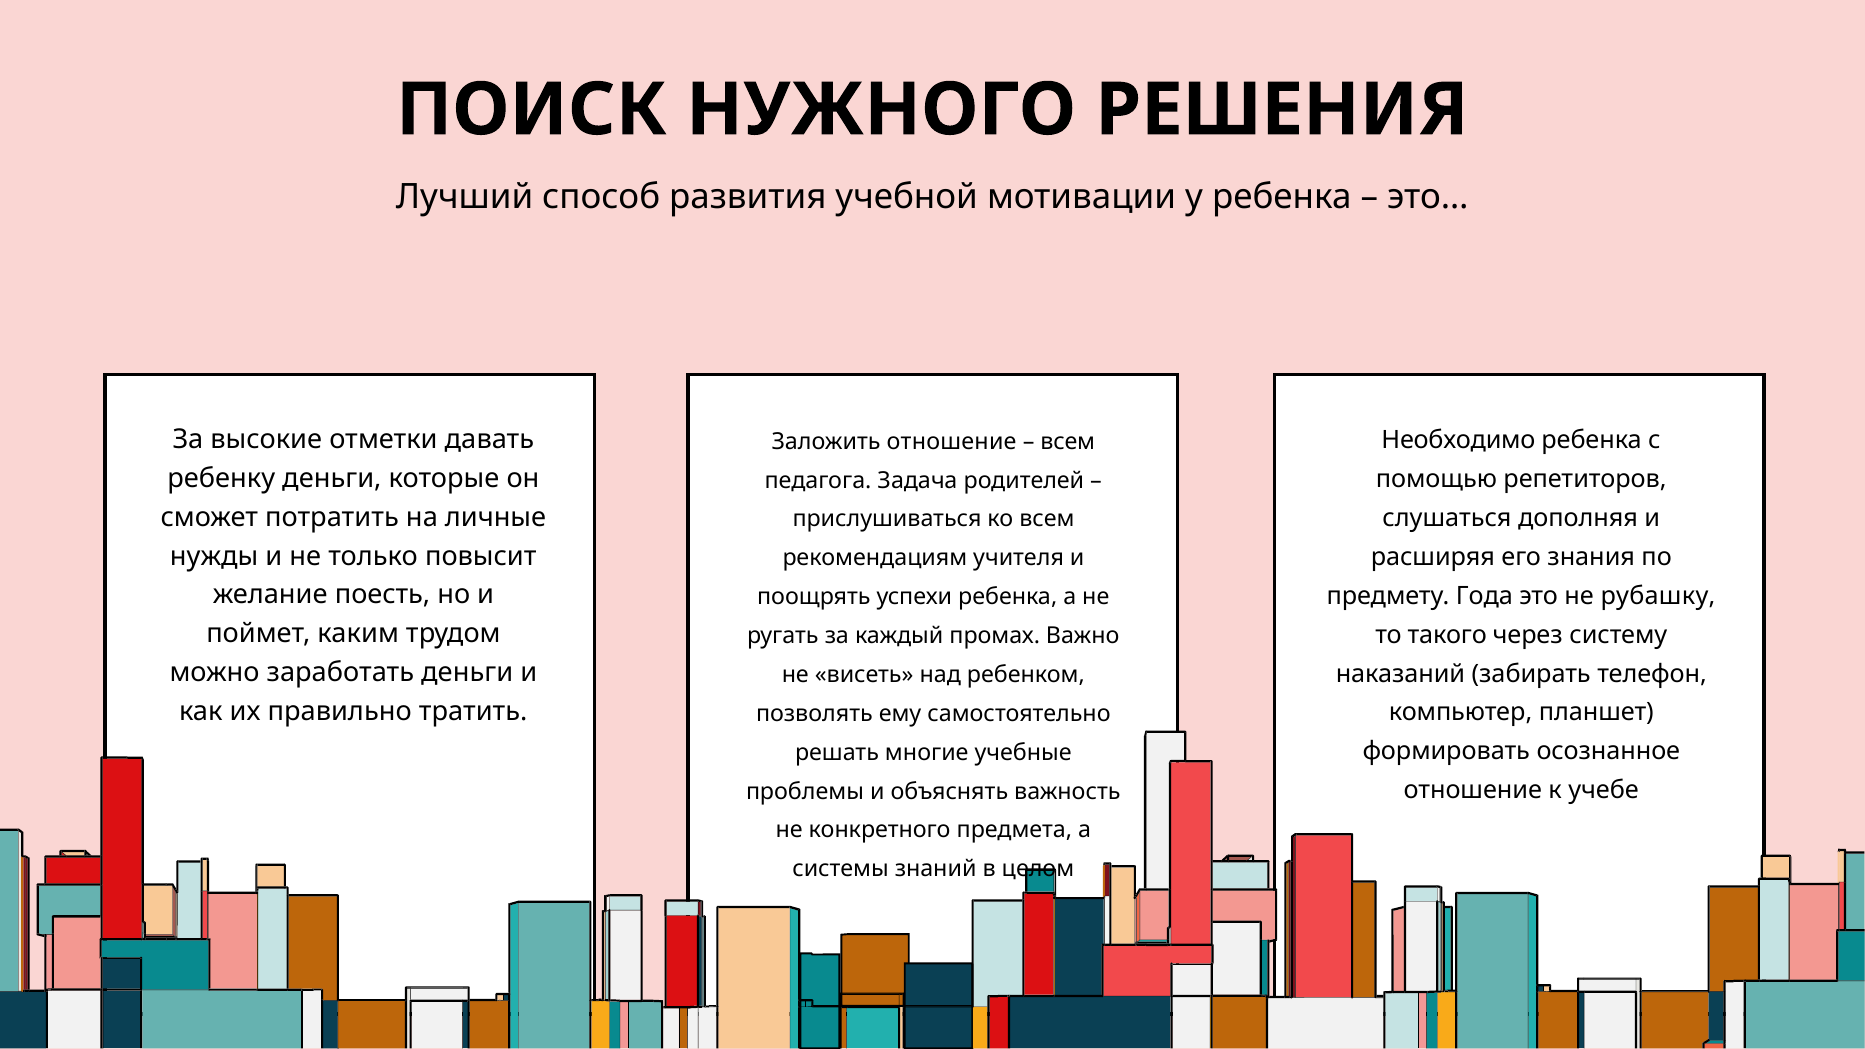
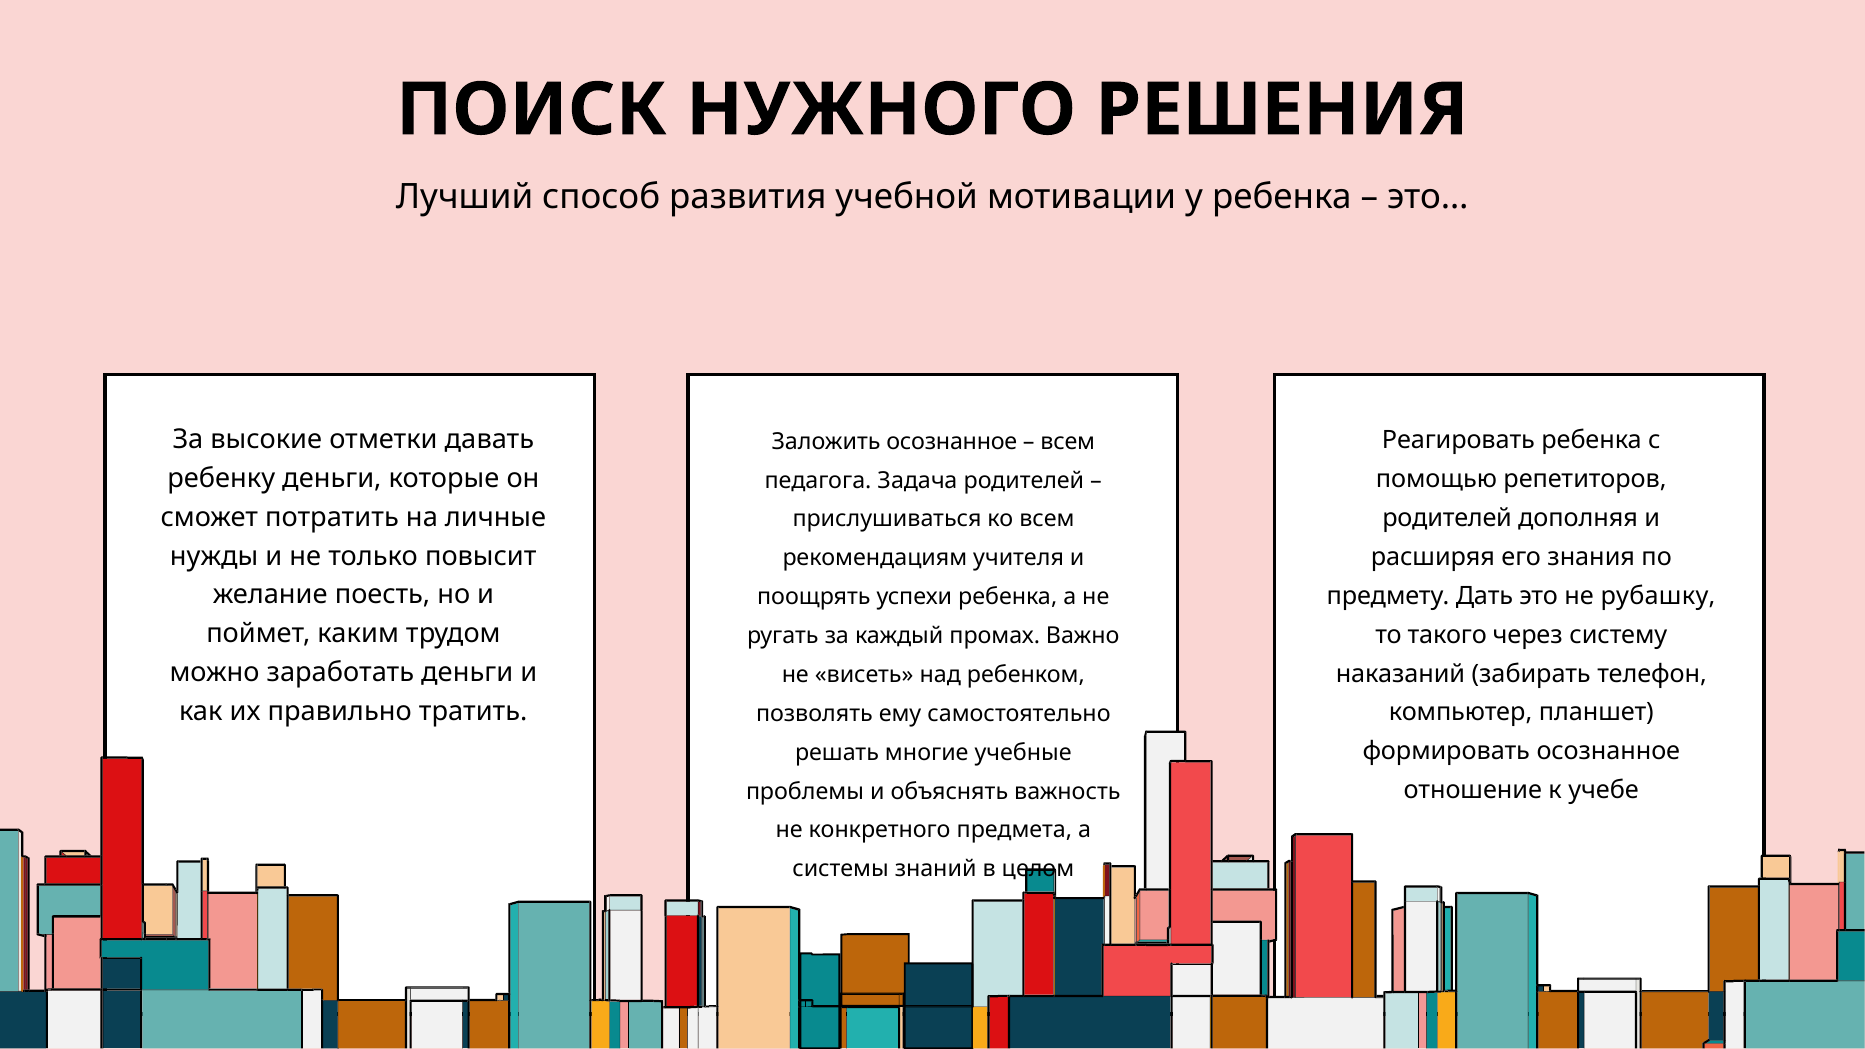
Необходимо: Необходимо -> Реагировать (1458, 441)
Заложить отношение: отношение -> осознанное (952, 442)
слушаться: слушаться -> родителей (1447, 518)
Года: Года -> Дать (1484, 596)
